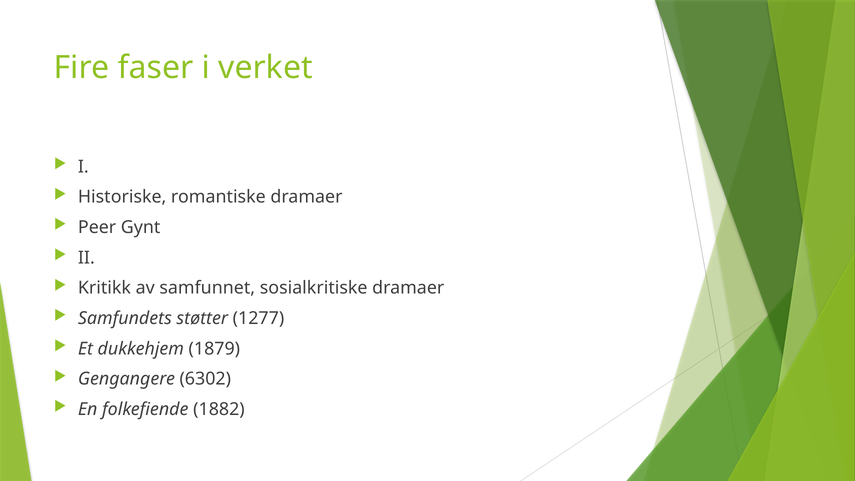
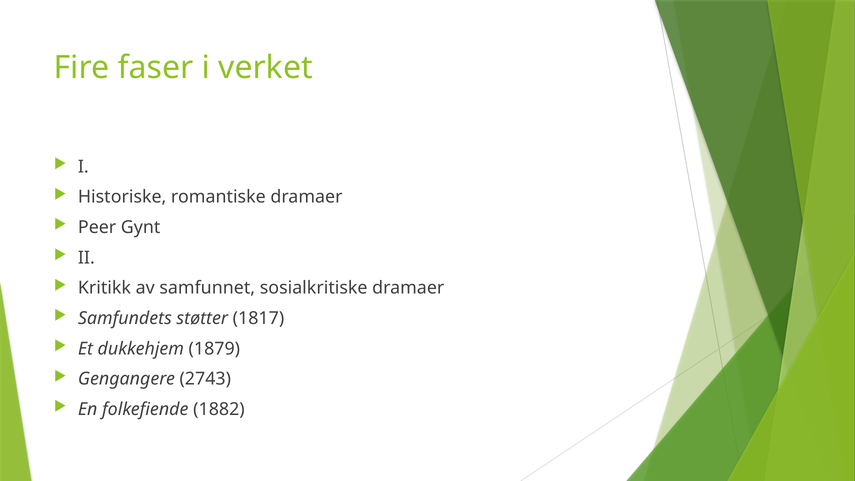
1277: 1277 -> 1817 (258, 318)
6302: 6302 -> 2743 (205, 379)
